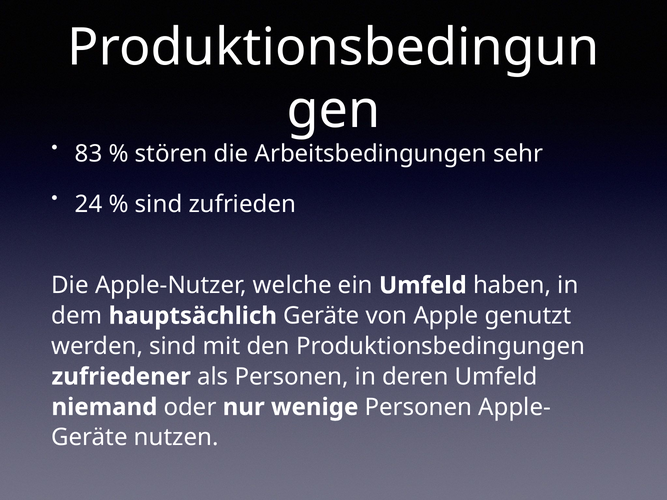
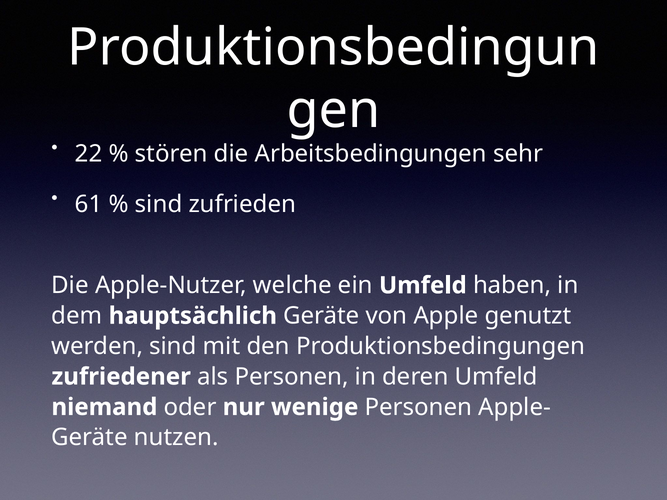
83: 83 -> 22 (89, 154)
24: 24 -> 61 (89, 204)
